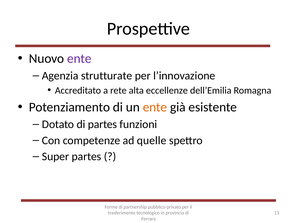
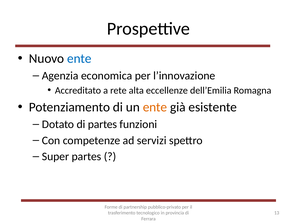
ente colour: purple -> blue (79, 59)
strutturate: strutturate -> economica (107, 76)
quelle: quelle -> servizi (152, 140)
